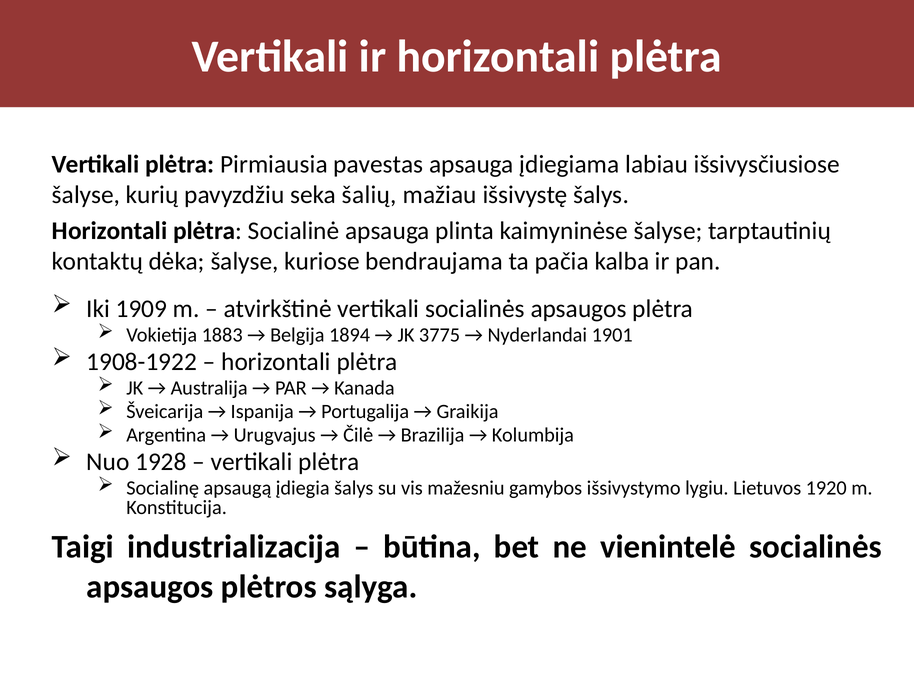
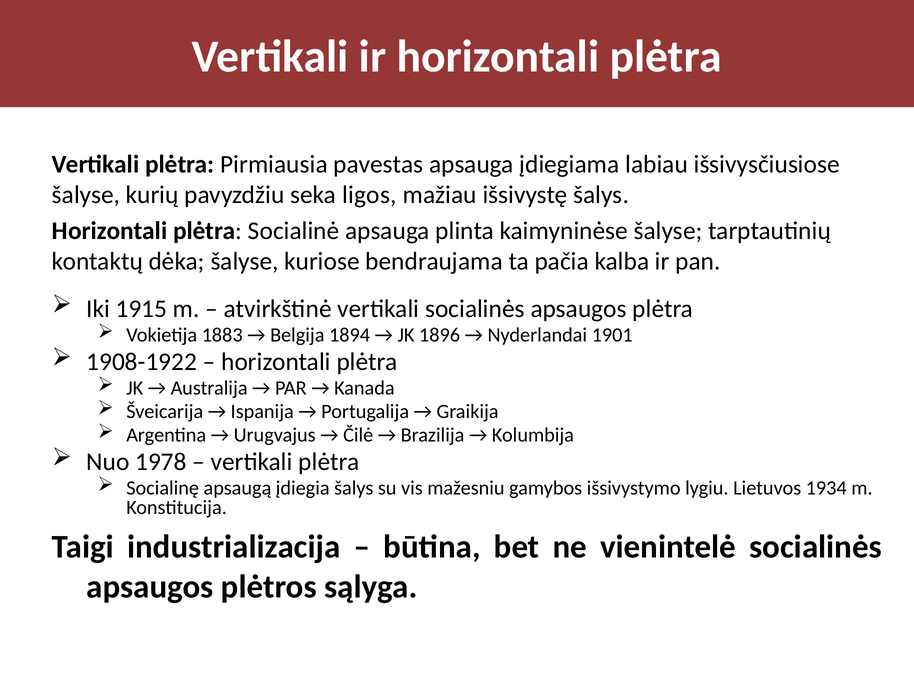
šalių: šalių -> ligos (369, 195)
1909: 1909 -> 1915 (141, 308)
3775: 3775 -> 1896 (440, 335)
1928: 1928 -> 1978 (161, 461)
1920: 1920 -> 1934 (826, 488)
